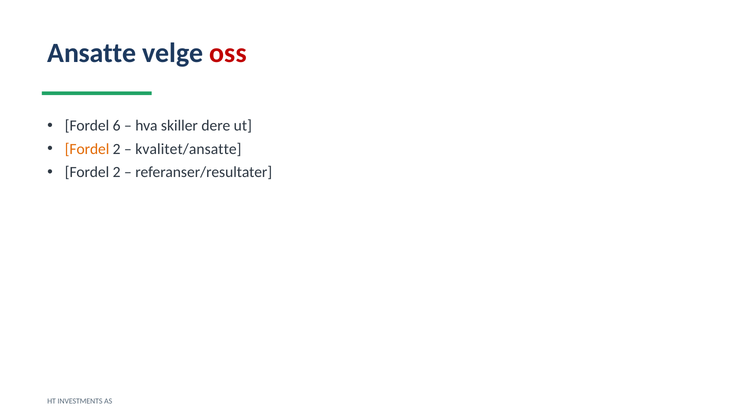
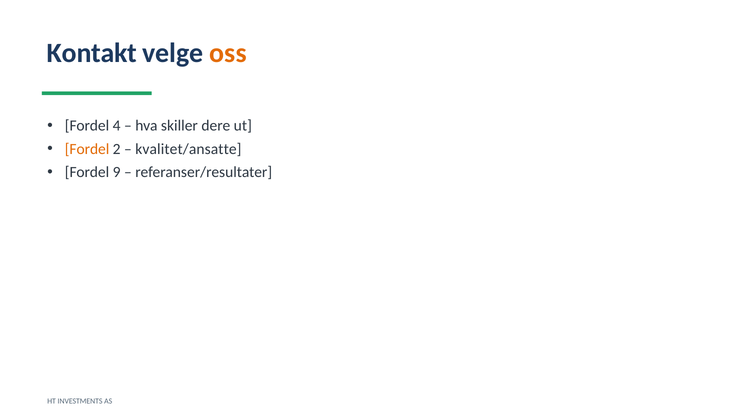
Ansatte: Ansatte -> Kontakt (92, 53)
oss colour: red -> orange (228, 53)
6: 6 -> 4 (117, 126)
2: 2 -> 9 (117, 173)
